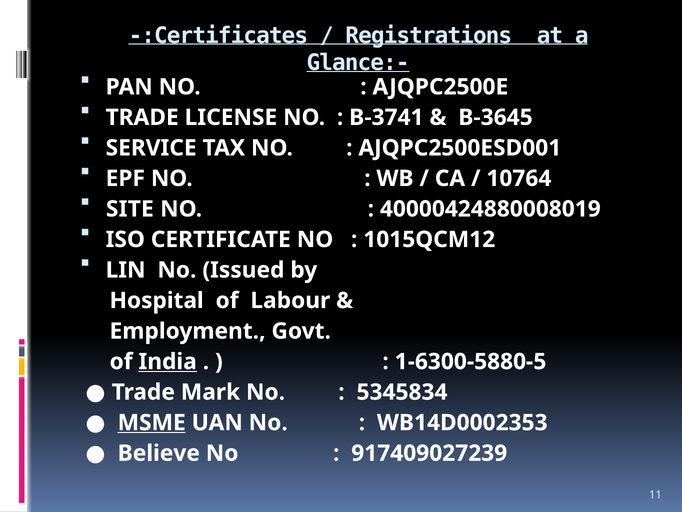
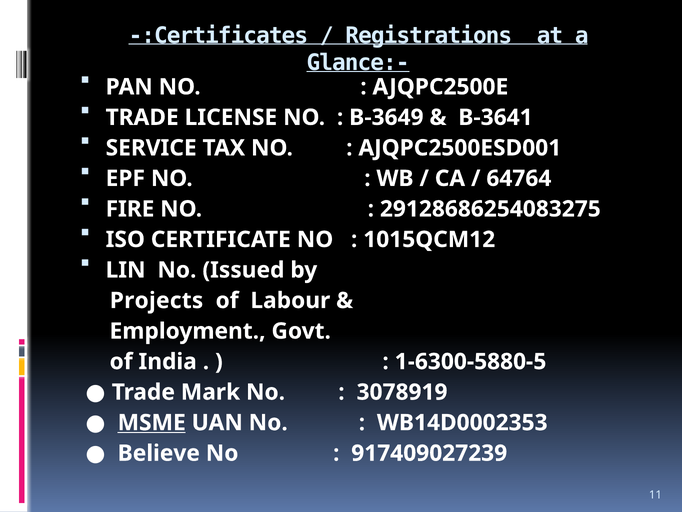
B-3741: B-3741 -> B-3649 (386, 117)
B-3645: B-3645 -> B-3641 (495, 117)
10764: 10764 -> 64764 (519, 178)
SITE: SITE -> FIRE (130, 209)
40000424880008019: 40000424880008019 -> 29128686254083275 (490, 209)
Hospital: Hospital -> Projects (157, 300)
India underline: present -> none (168, 361)
5345834: 5345834 -> 3078919 (402, 392)
